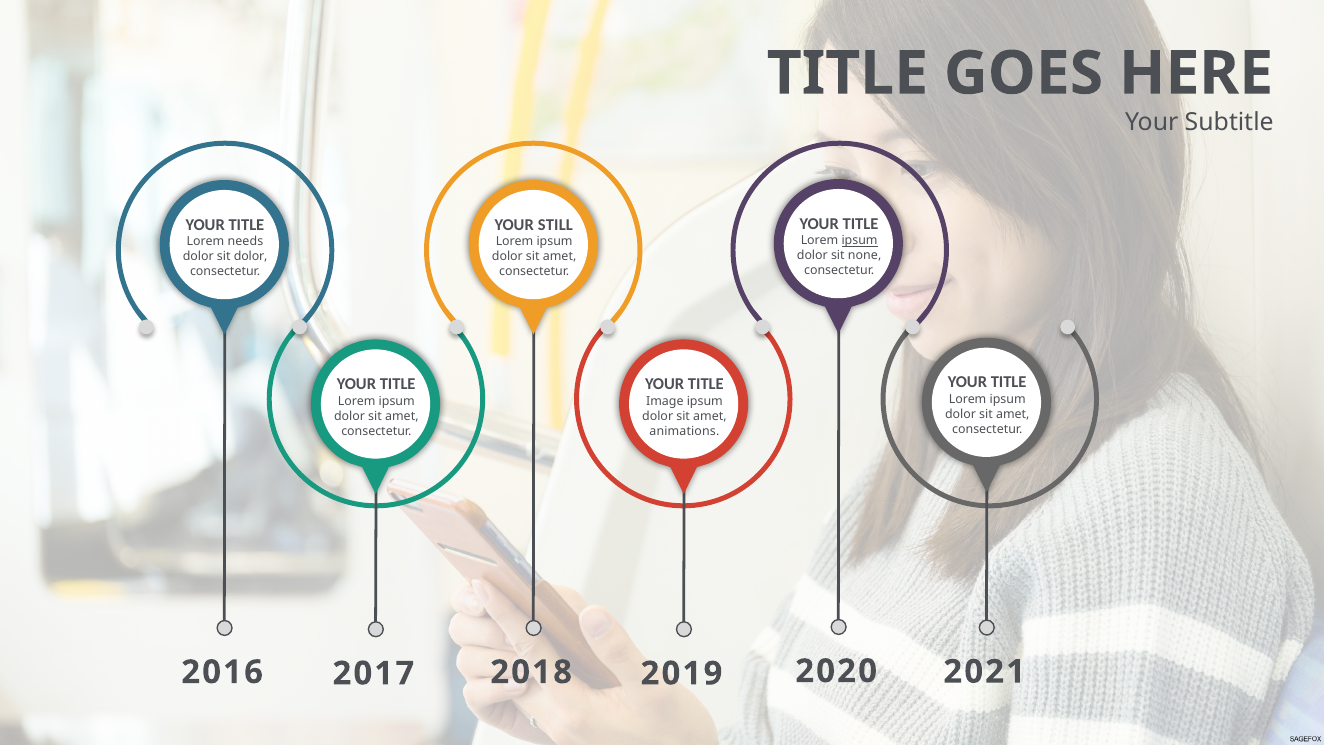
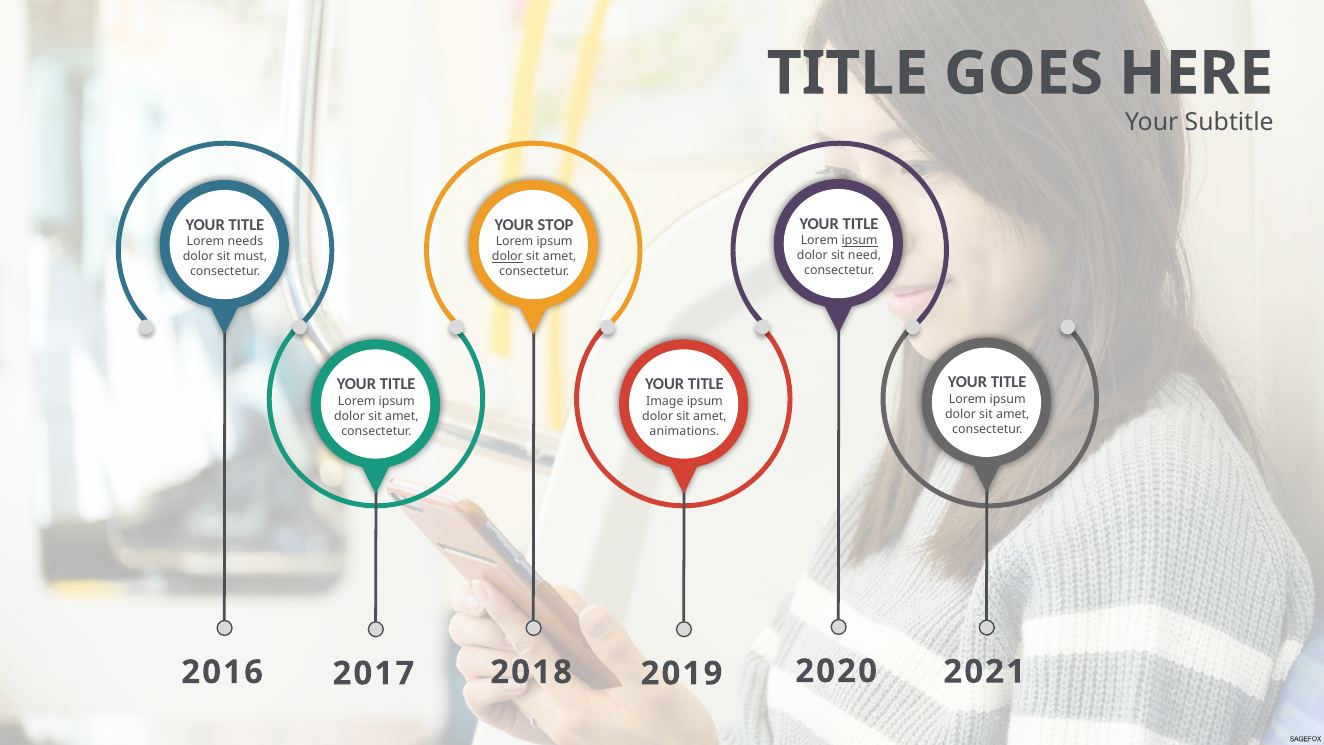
STILL: STILL -> STOP (556, 225)
none: none -> need (865, 256)
sit dolor: dolor -> must (251, 257)
dolor underline: none -> present (507, 257)
